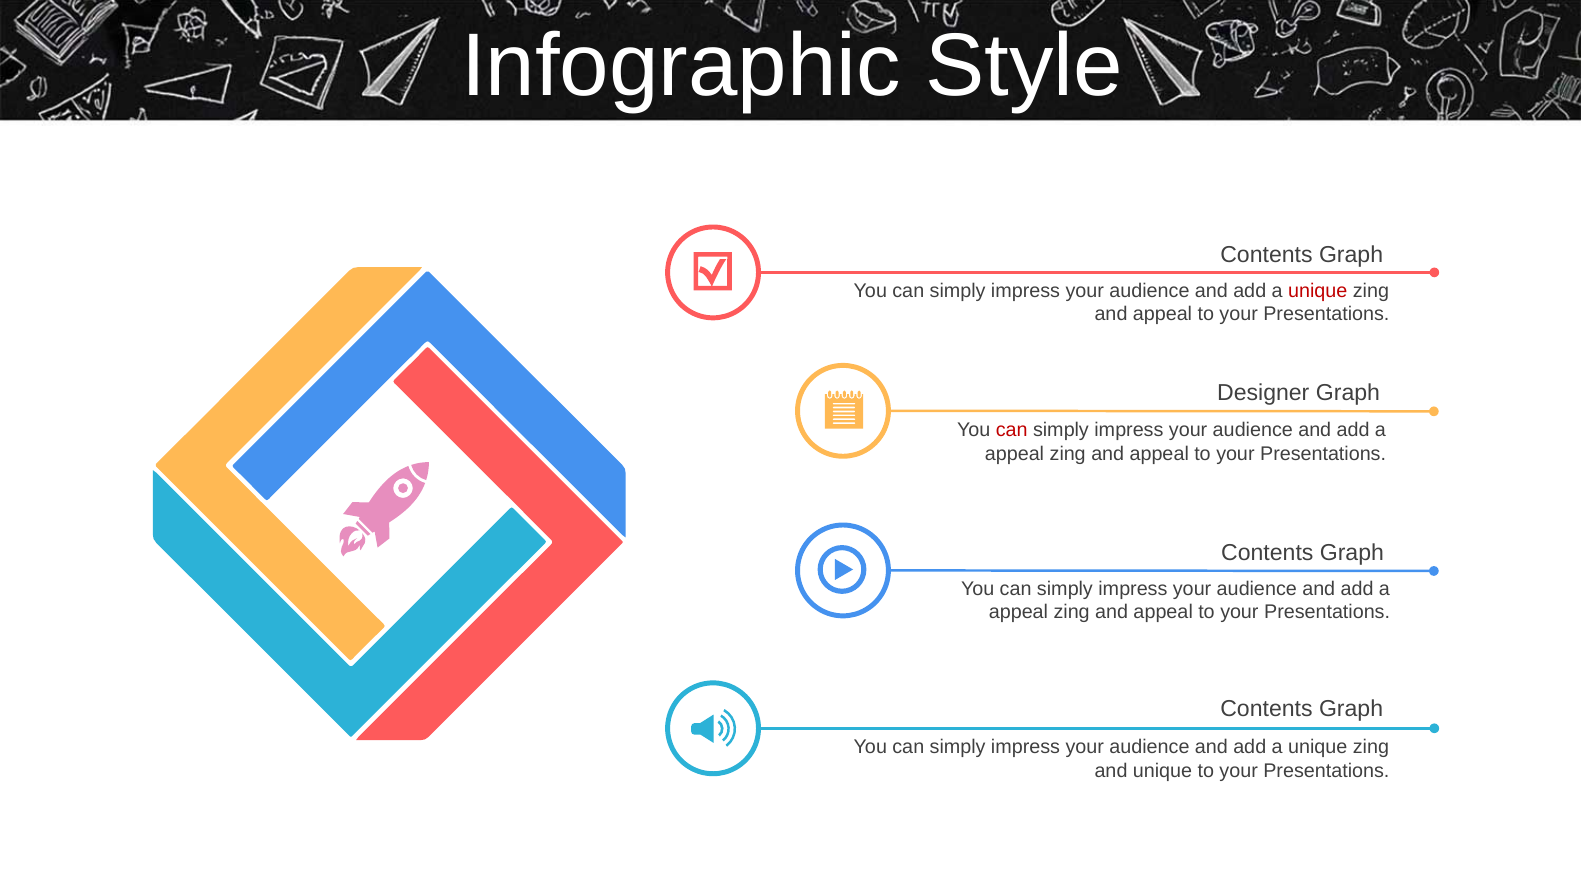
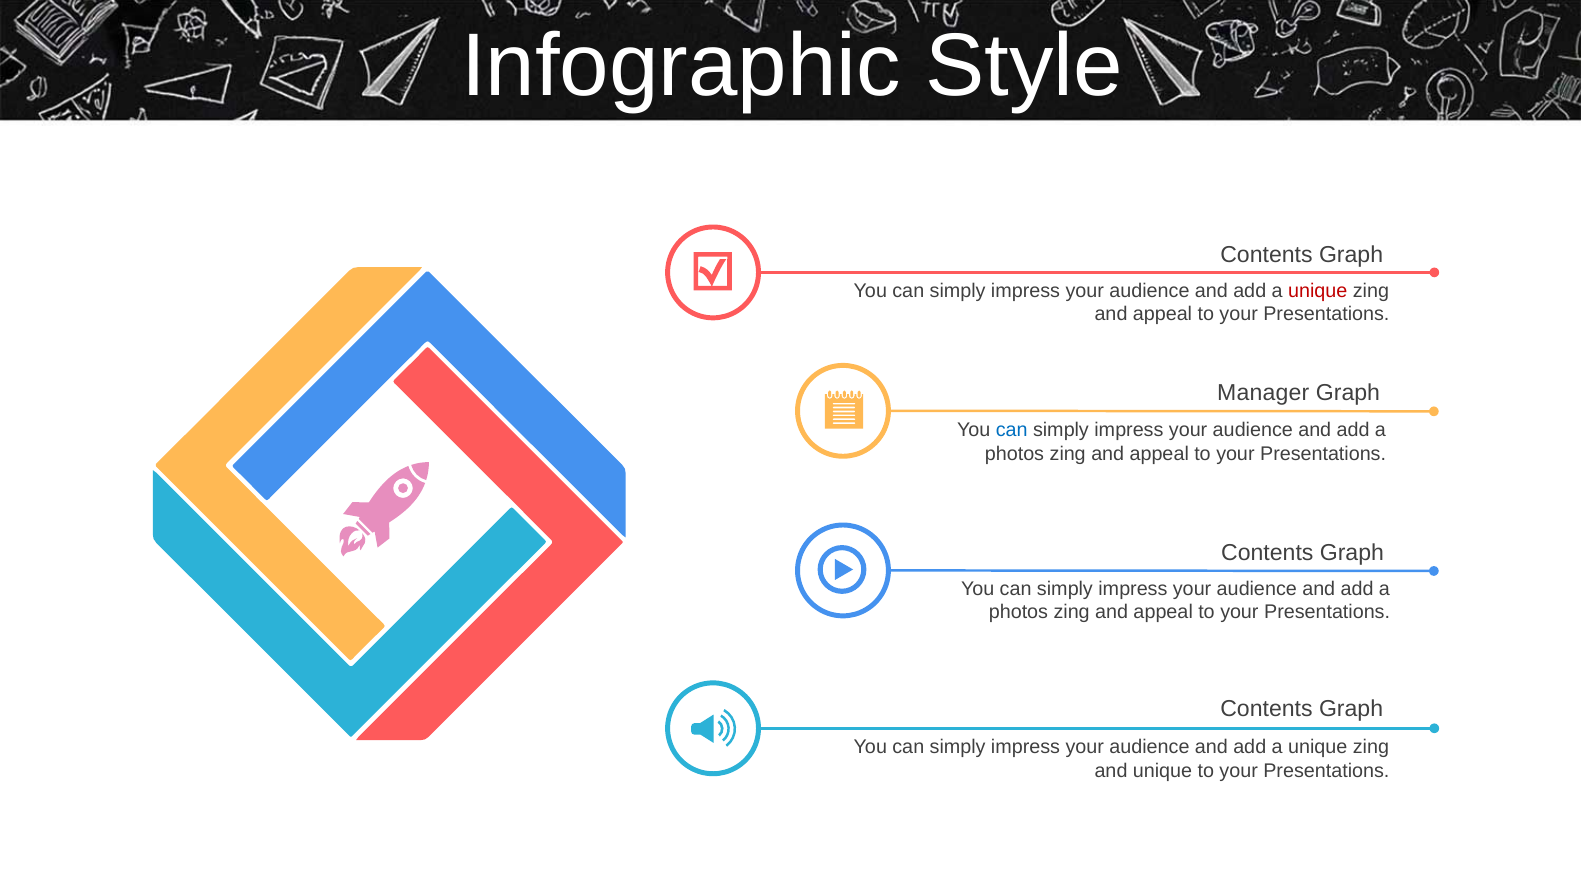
Designer: Designer -> Manager (1263, 393)
can colour: red -> blue (1012, 430)
appeal: appeal -> photos (1015, 454)
appeal: appeal -> photos (1018, 613)
